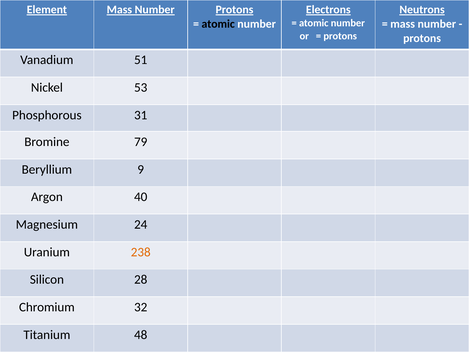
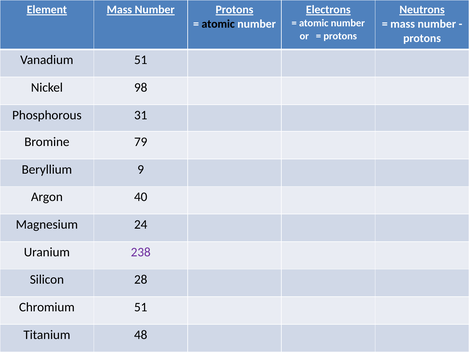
53: 53 -> 98 (141, 87)
238 colour: orange -> purple (141, 252)
Chromium 32: 32 -> 51 (141, 307)
